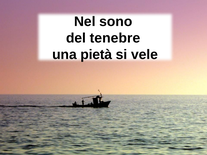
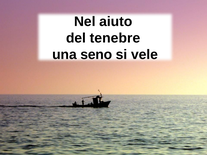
sono: sono -> aiuto (116, 22)
pietà: pietà -> seno (96, 55)
